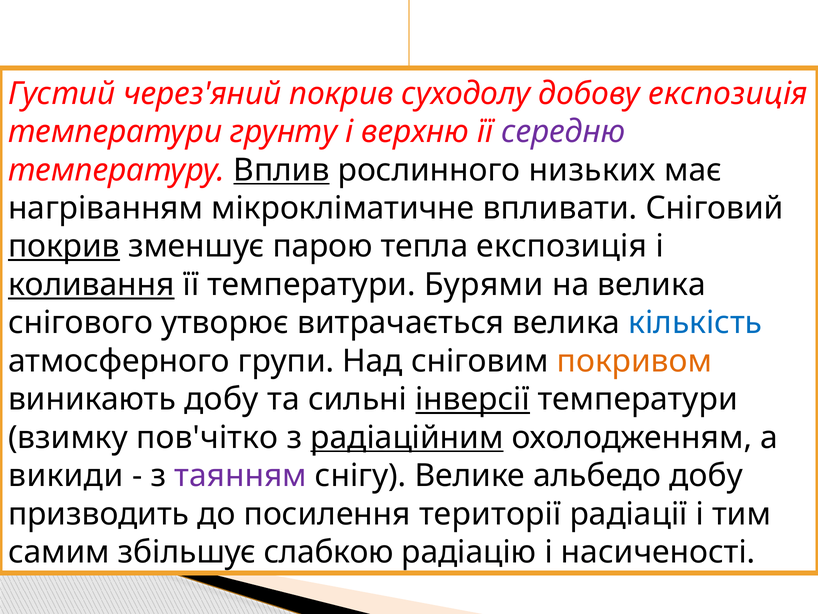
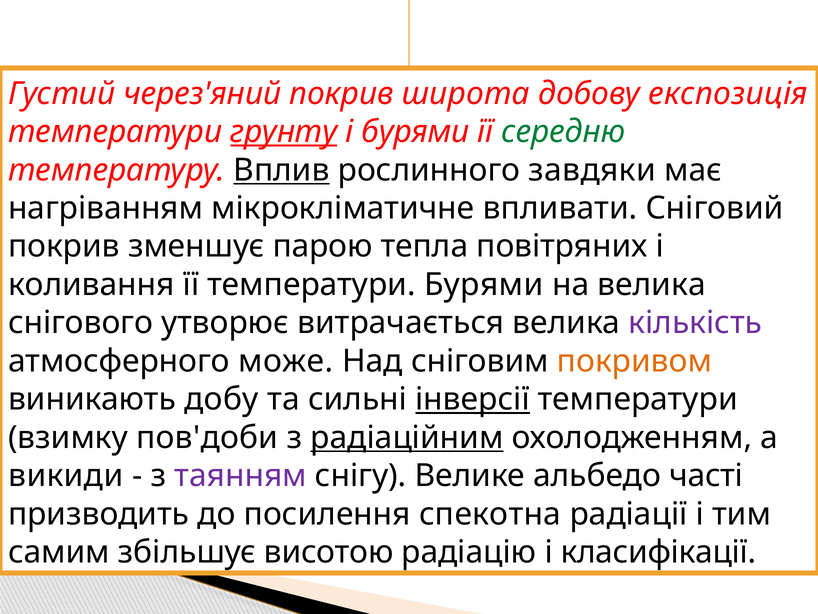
суходолу: суходолу -> широта (466, 93)
грунту underline: none -> present (284, 132)
і верхню: верхню -> бурями (415, 132)
середню colour: purple -> green (563, 132)
низьких: низьких -> завдяки (592, 170)
покрив underline: present -> none (64, 246)
тепла експозиція: експозиція -> повітряних (562, 246)
коливання underline: present -> none (91, 284)
кількість colour: blue -> purple (695, 323)
групи: групи -> може (286, 361)
пов'чітко: пов'чітко -> пов'доби (207, 437)
альбедо добу: добу -> часті (706, 475)
території: території -> спекотна (490, 514)
слабкою: слабкою -> висотою (329, 552)
насиченості: насиченості -> класифікації (658, 552)
